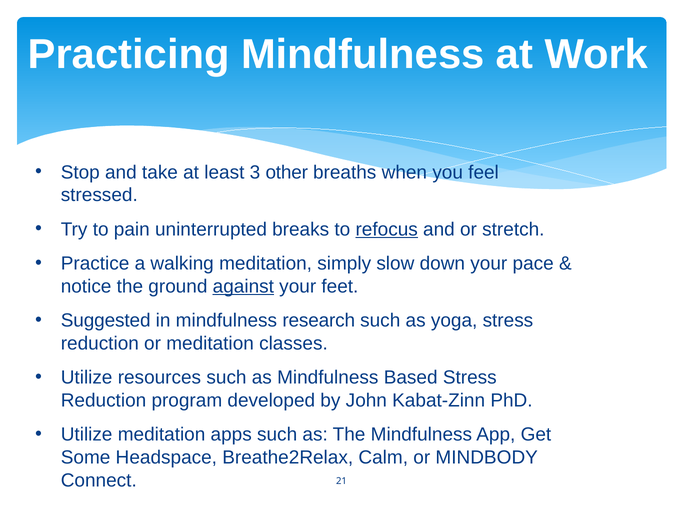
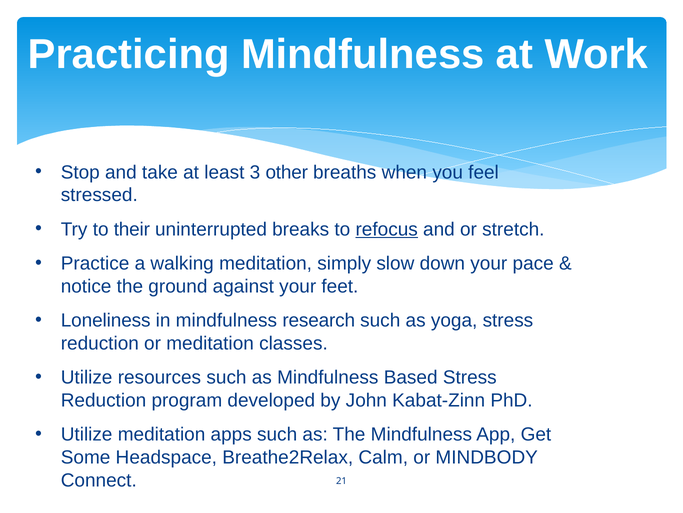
pain: pain -> their (132, 229)
against underline: present -> none (243, 286)
Suggested: Suggested -> Loneliness (106, 320)
